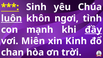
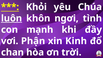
Sinh: Sinh -> Khỏi (36, 7)
đầy underline: present -> none (93, 30)
Miên: Miên -> Phận (33, 41)
